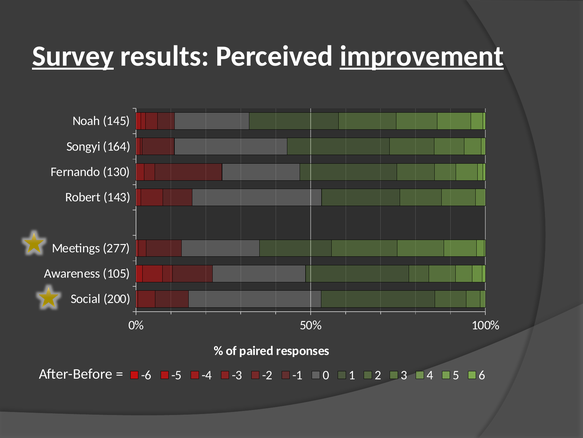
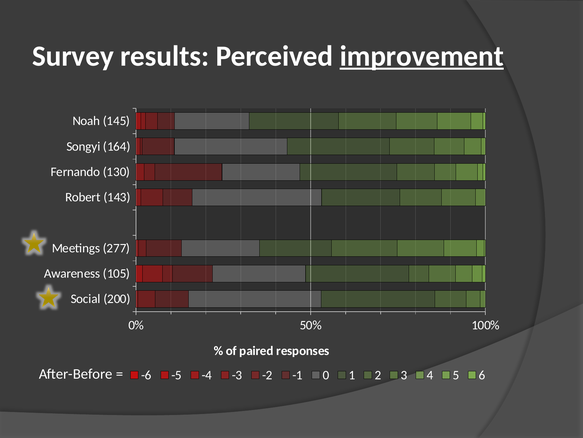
Survey underline: present -> none (73, 56)
